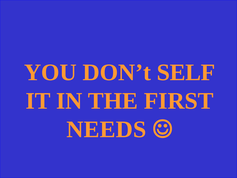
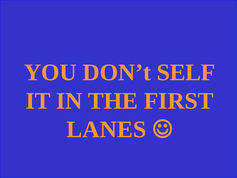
NEEDS: NEEDS -> LANES (106, 129)
